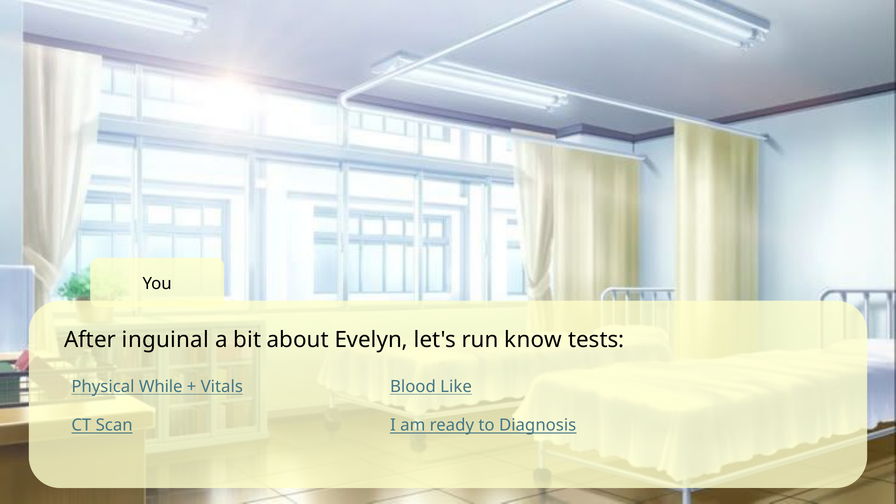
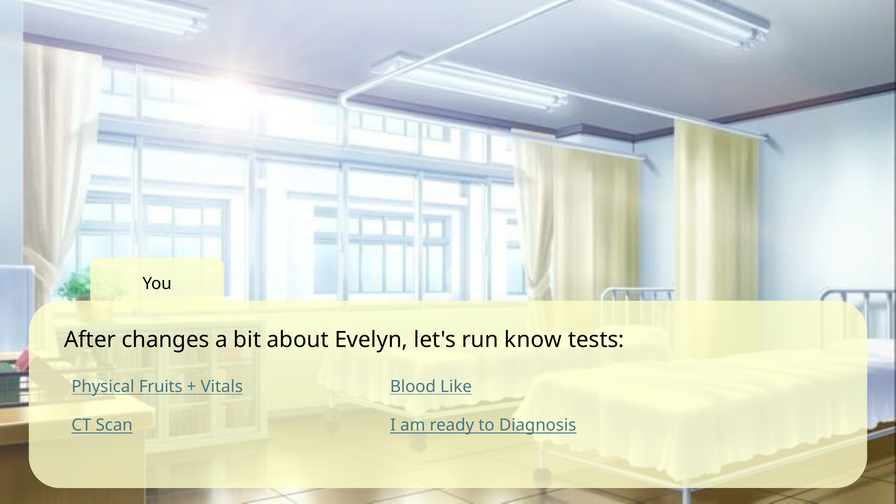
inguinal: inguinal -> changes (166, 340)
While: While -> Fruits (161, 387)
